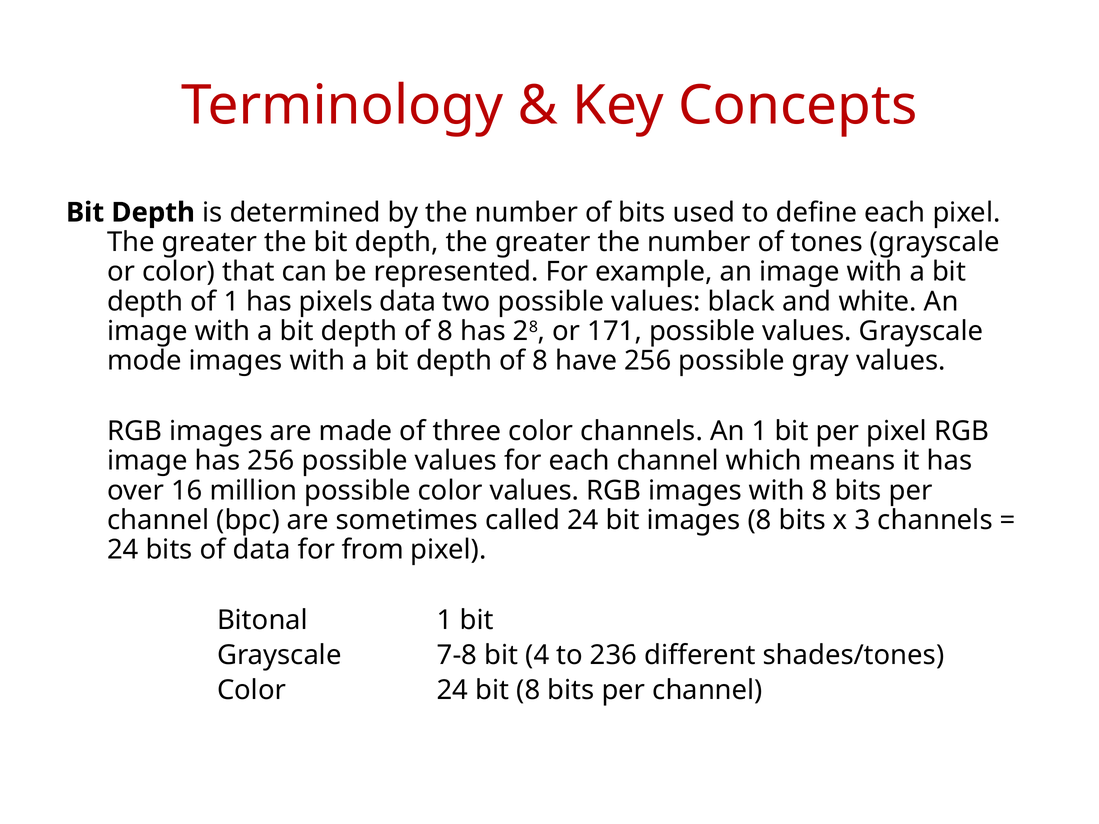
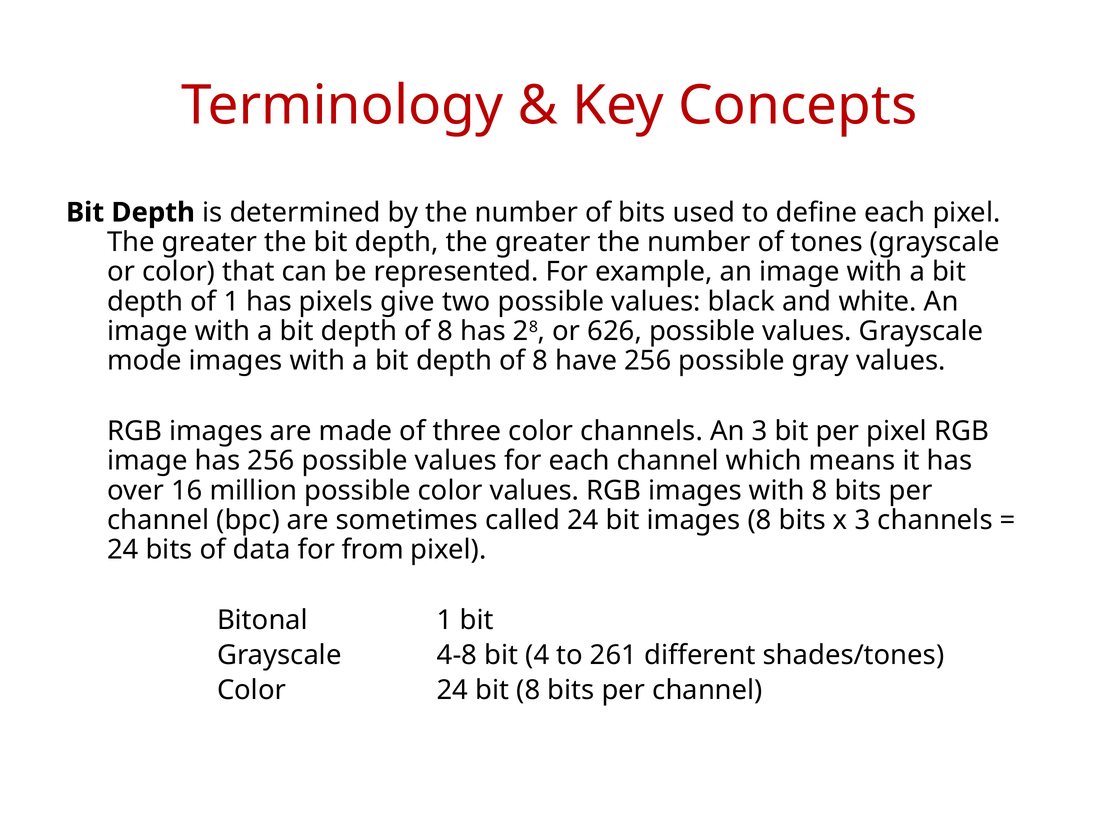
pixels data: data -> give (408, 302)
171: 171 -> 626 (615, 331)
An 1: 1 -> 3 (760, 431)
7-8: 7-8 -> 4-8 (457, 655)
236: 236 -> 261 (613, 655)
